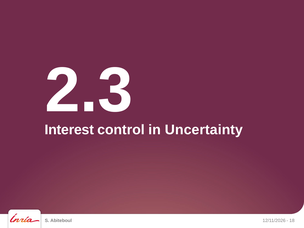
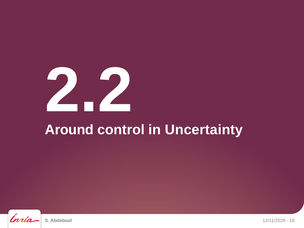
2.3: 2.3 -> 2.2 (89, 90)
Interest: Interest -> Around (69, 130)
